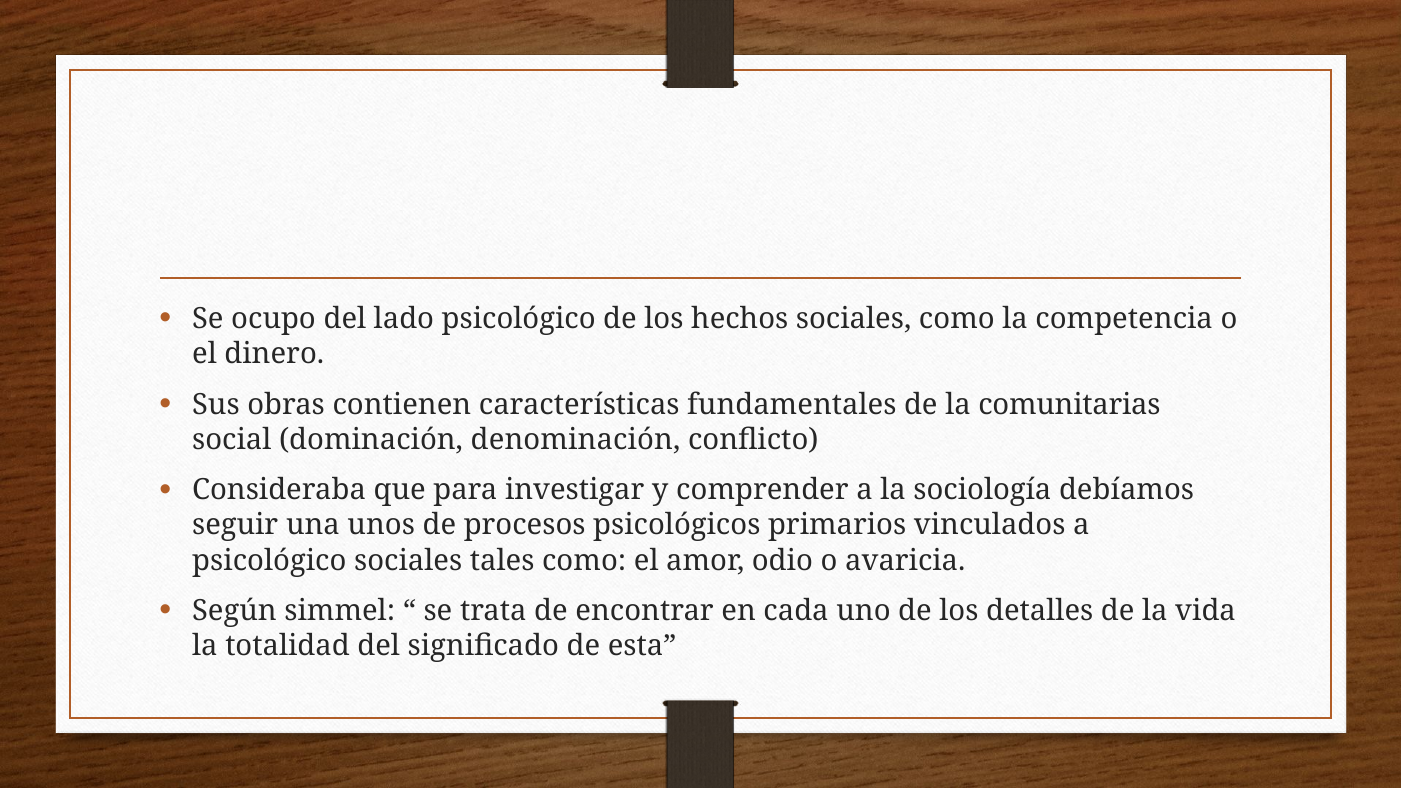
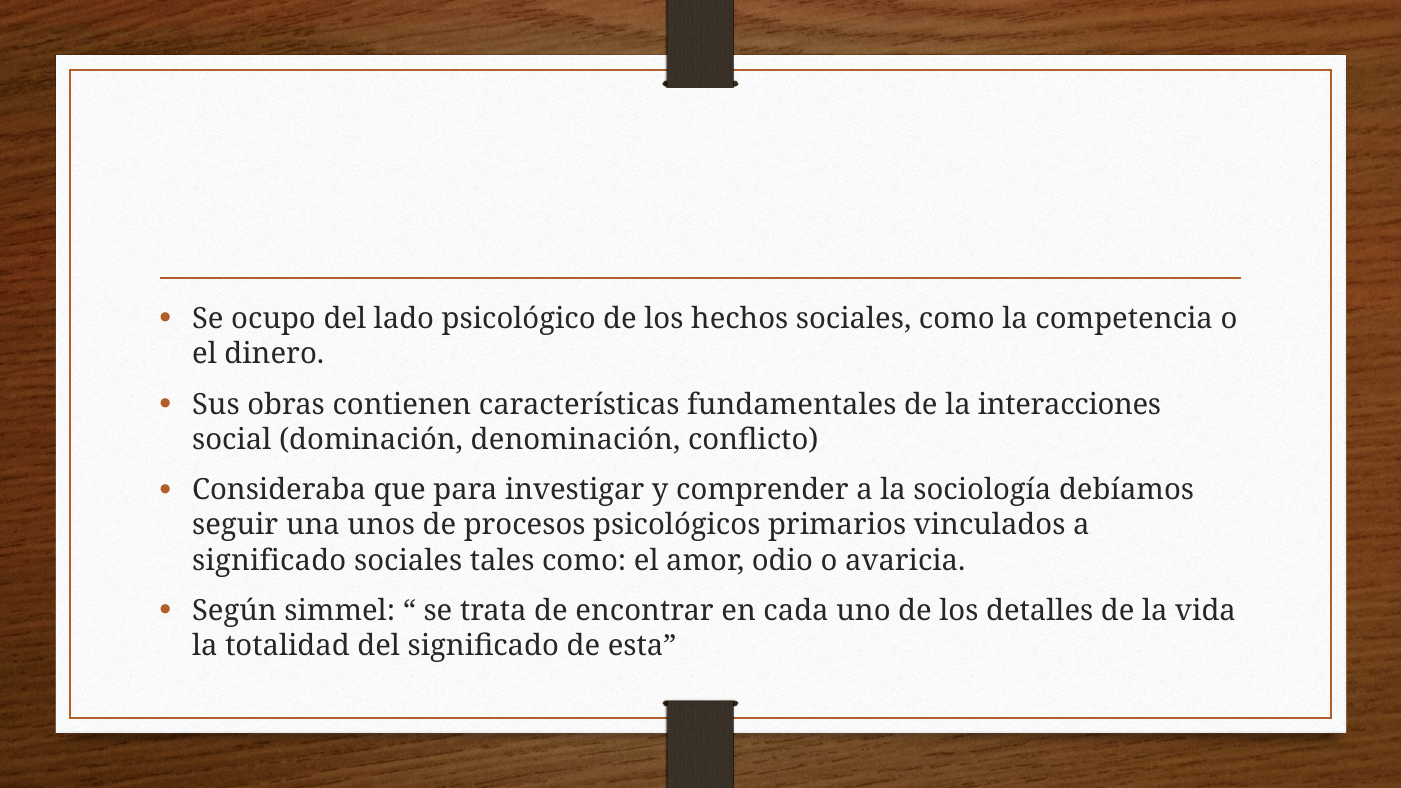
comunitarias: comunitarias -> interacciones (1069, 404)
psicológico: psicológico -> significado (269, 560)
